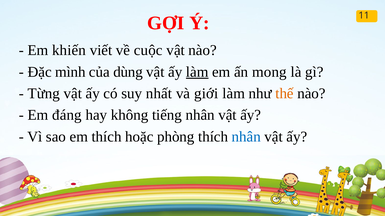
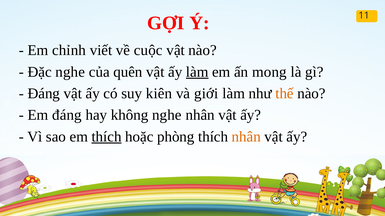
khiến: khiến -> chỉnh (69, 50)
Đặc mình: mình -> nghe (70, 72)
dùng: dùng -> quên (128, 72)
Từng: Từng -> Đáng (44, 94)
nhất: nhất -> kiên (159, 94)
không tiếng: tiếng -> nghe (167, 115)
thích underline: none -> present (107, 137)
nhân colour: blue -> orange (246, 137)
